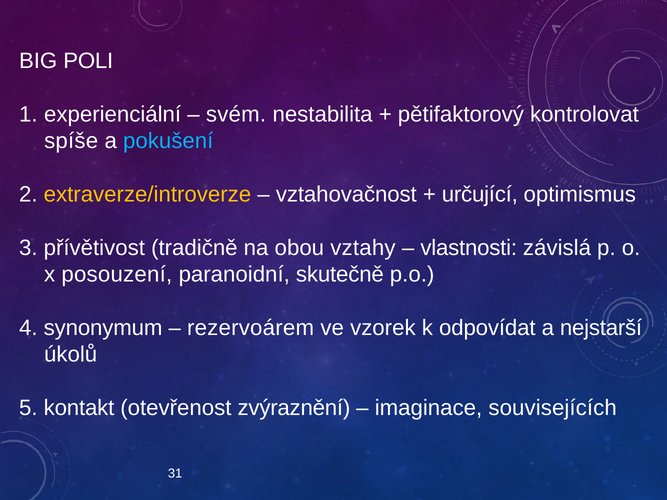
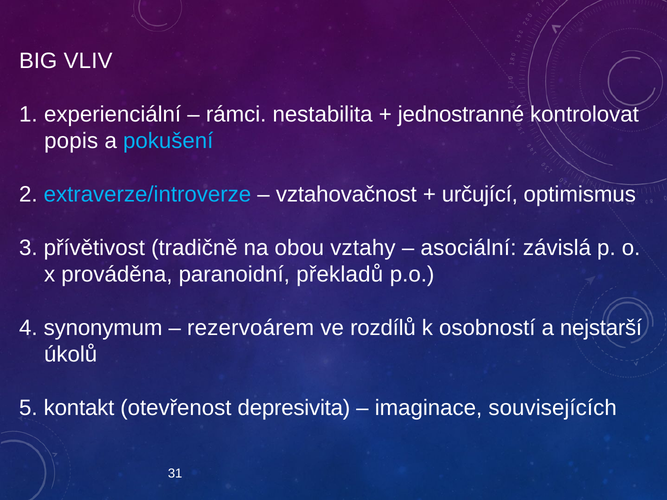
POLI: POLI -> VLIV (88, 61)
svém: svém -> rámci (236, 115)
pětifaktorový: pětifaktorový -> jednostranné (461, 115)
spíše: spíše -> popis (71, 141)
extraverze/introverze colour: yellow -> light blue (147, 195)
vlastnosti: vlastnosti -> asociální (469, 248)
posouzení: posouzení -> prováděna (117, 275)
skutečně: skutečně -> překladů (340, 275)
vzorek: vzorek -> rozdílů (383, 328)
odpovídat: odpovídat -> osobností (487, 328)
zvýraznění: zvýraznění -> depresivita (294, 408)
